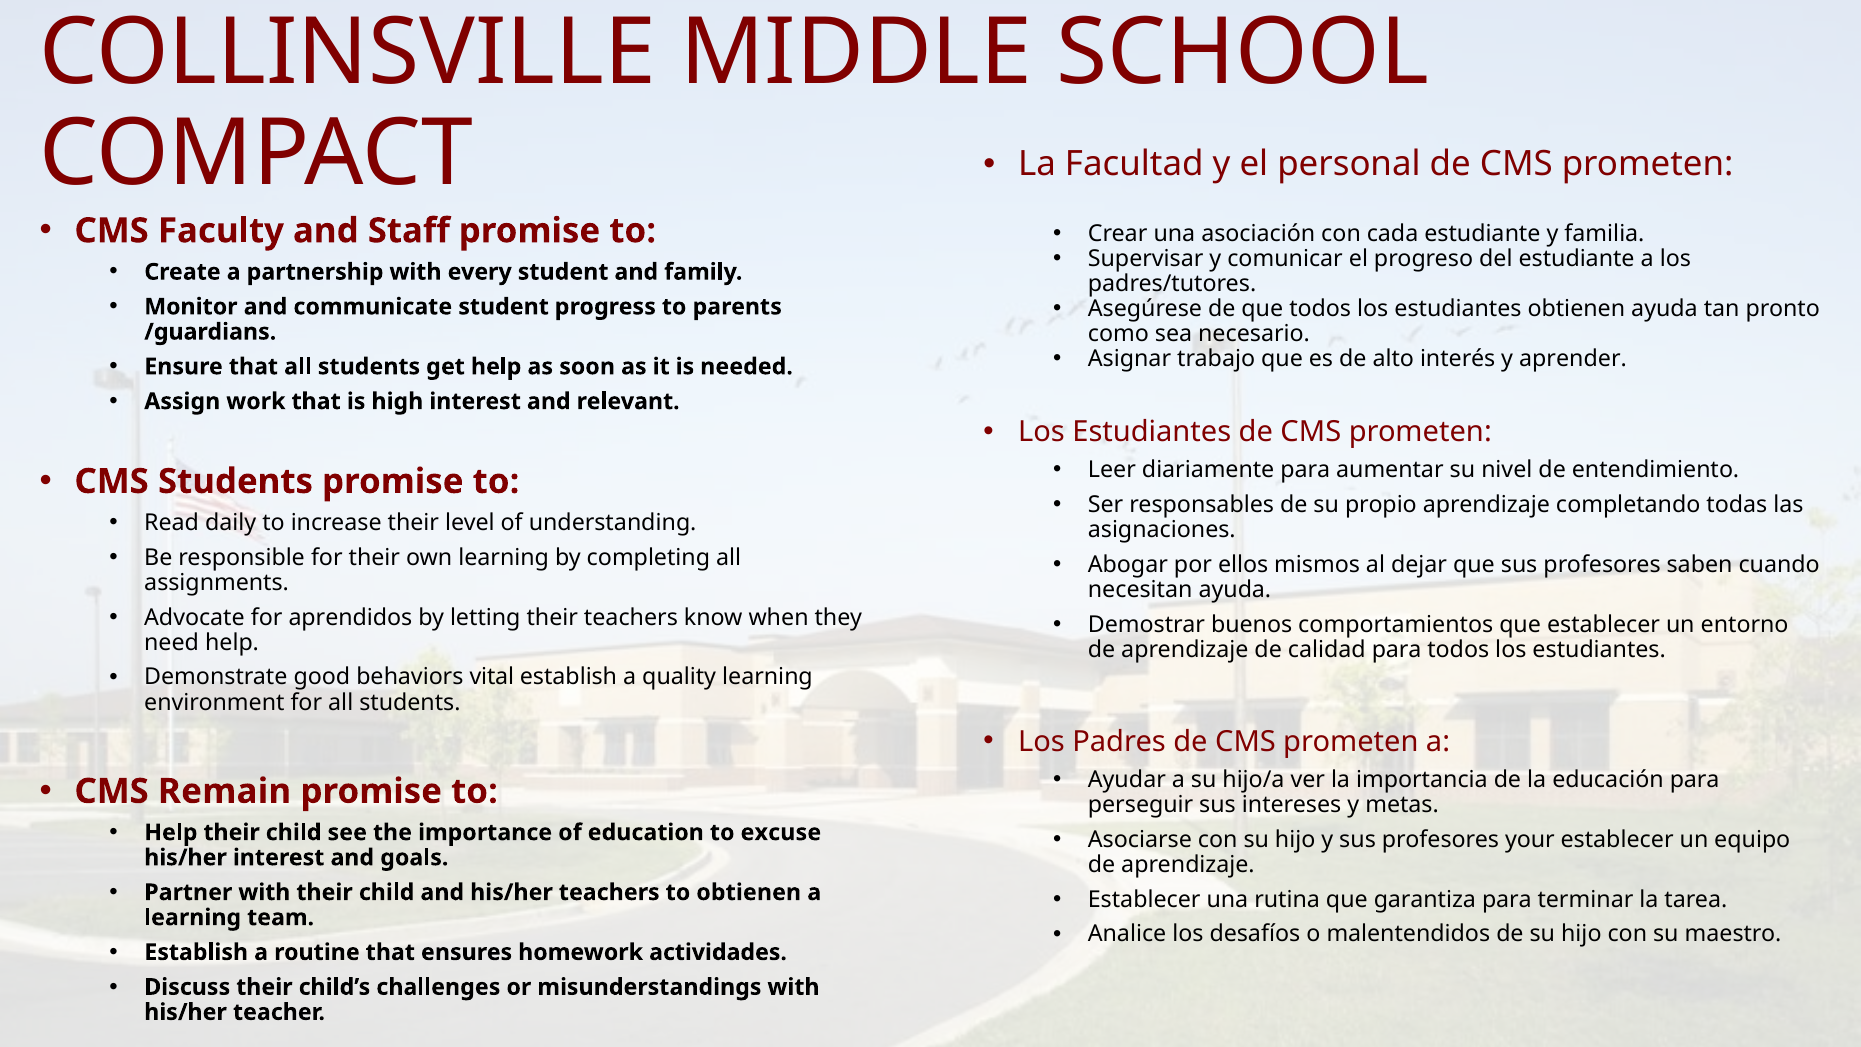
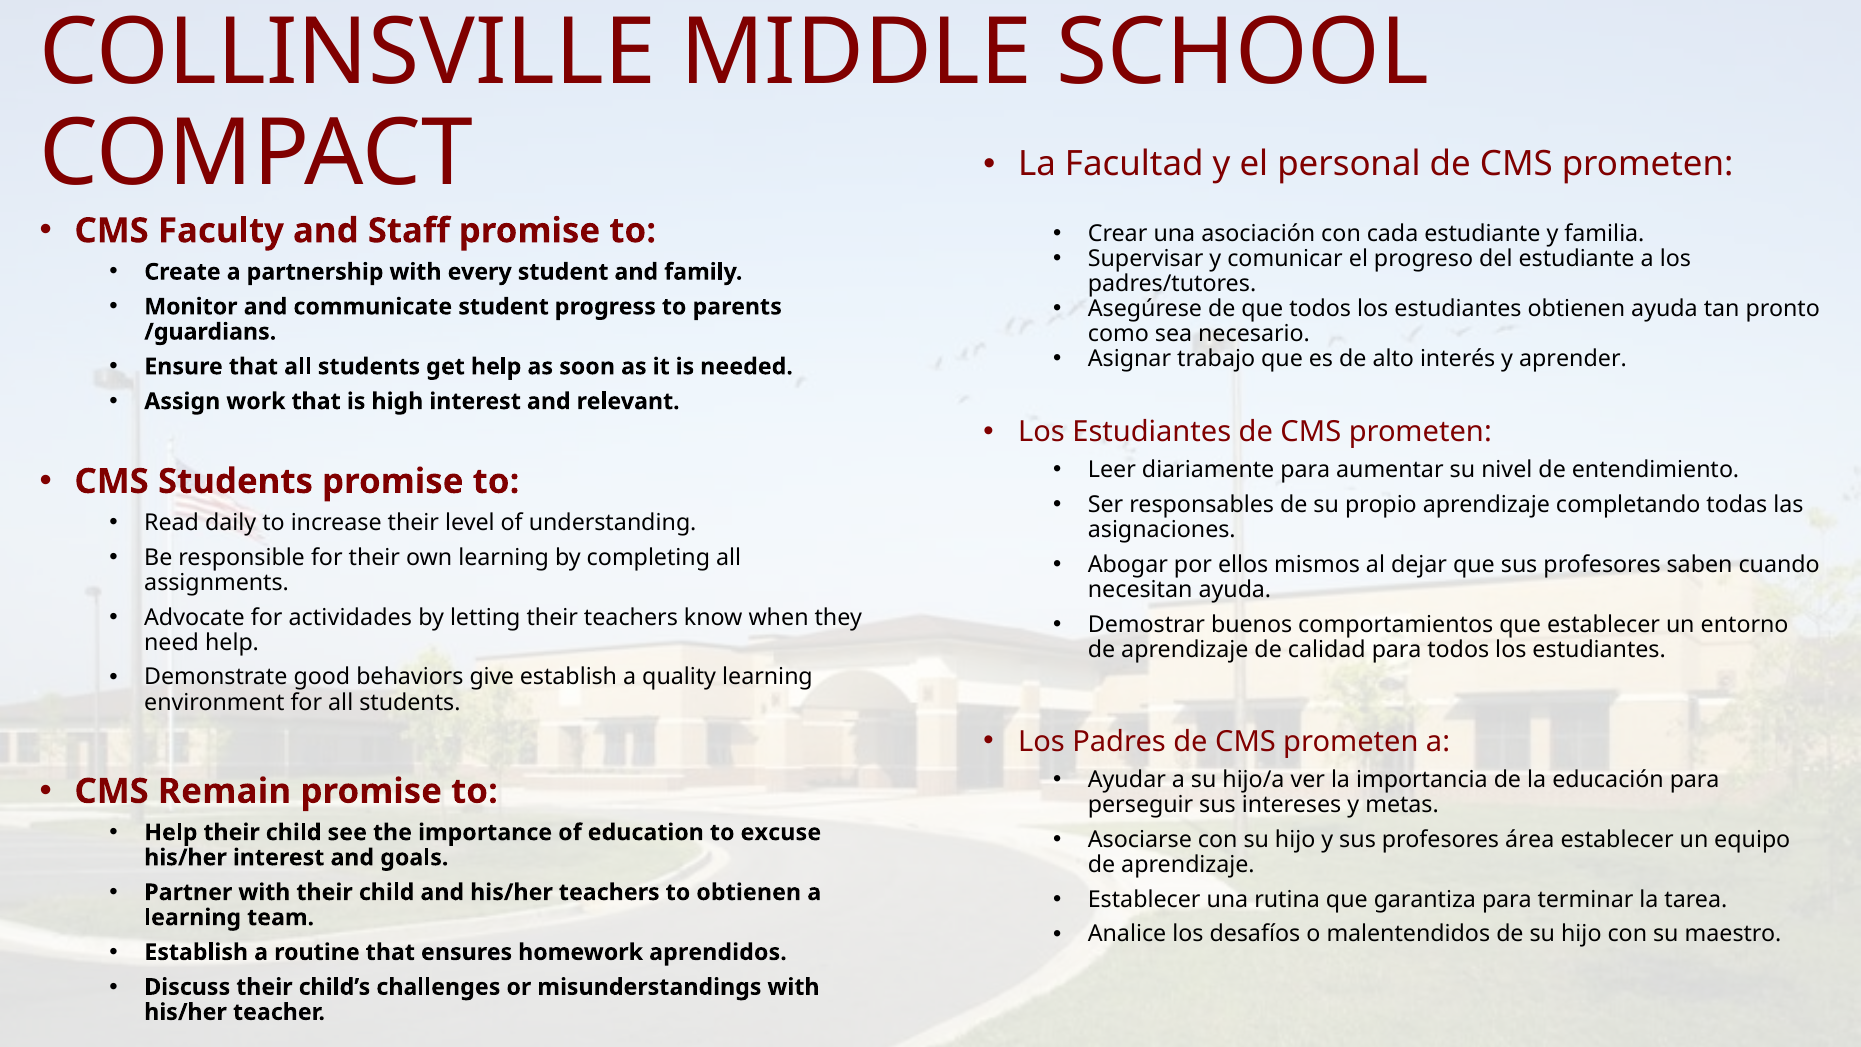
aprendidos: aprendidos -> actividades (350, 617)
vital: vital -> give (492, 677)
your: your -> área (1530, 839)
actividades: actividades -> aprendidos (718, 952)
